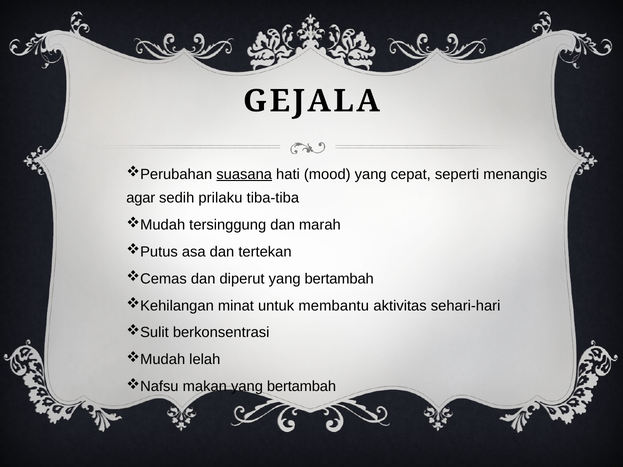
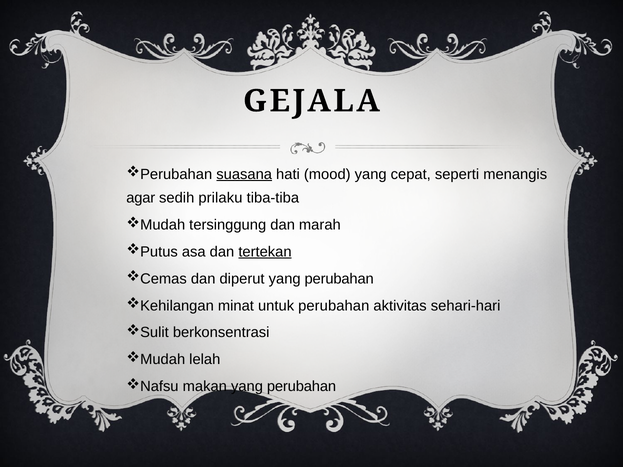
tertekan underline: none -> present (265, 252)
bertambah: bertambah -> perubahan (339, 279)
untuk membantu: membantu -> perubahan (334, 306)
makan yang bertambah: bertambah -> perubahan (302, 387)
